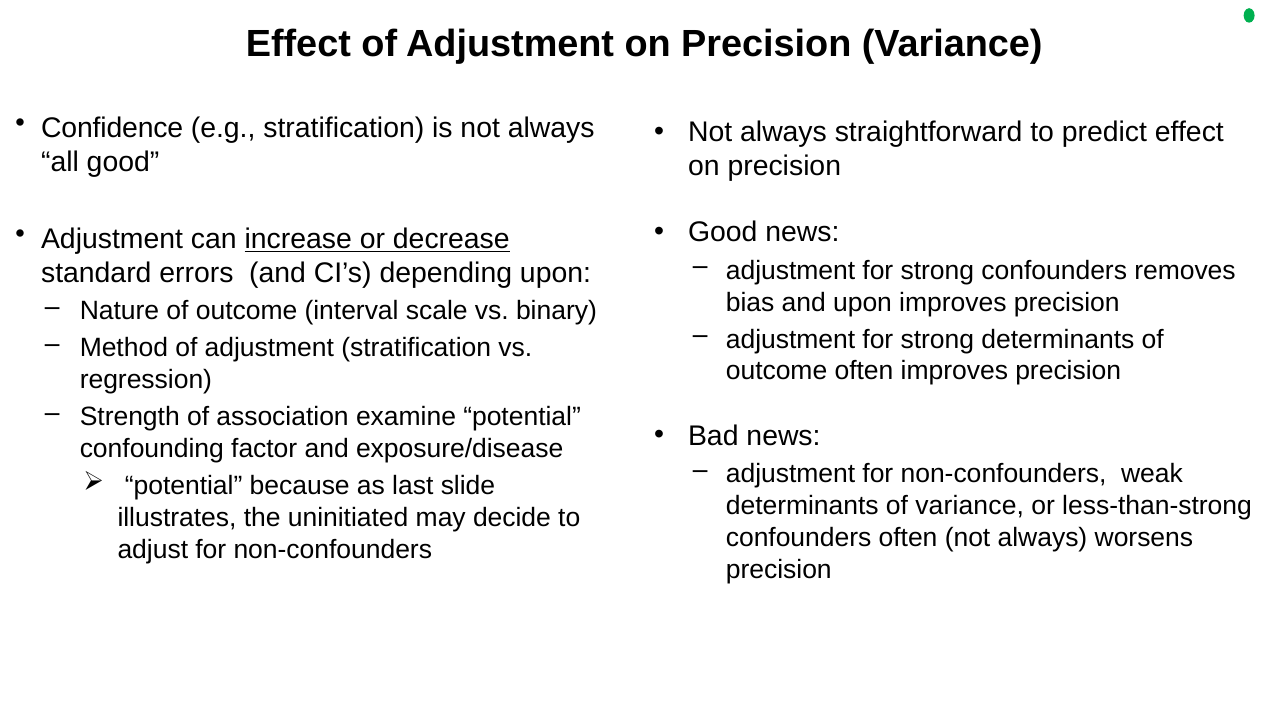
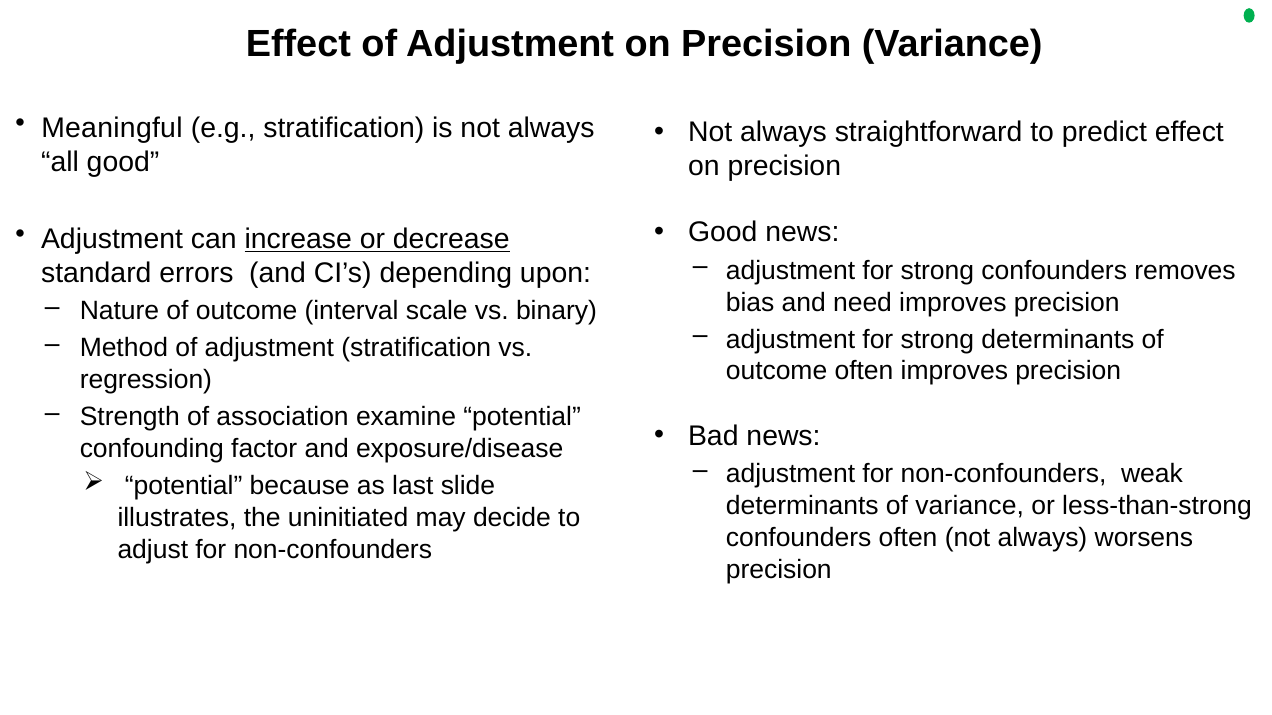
Confidence: Confidence -> Meaningful (112, 128)
and upon: upon -> need (863, 303)
